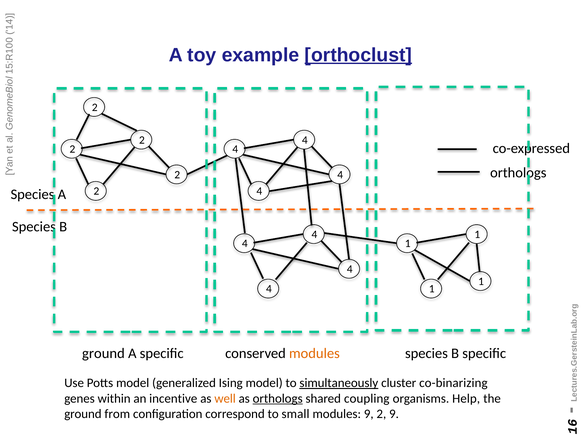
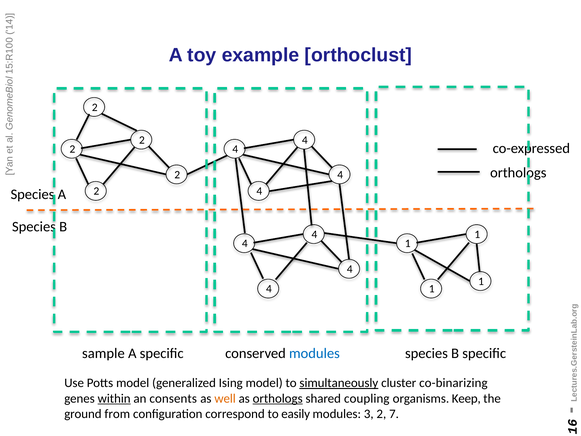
orthoclust underline: present -> none (358, 55)
ground: ground -> sample (103, 353)
modules colour: orange -> blue (314, 353)
within underline: none -> present (114, 398)
incentive: incentive -> consents (173, 398)
Help: Help -> Keep (466, 398)
small: small -> easily (296, 414)
modules 9: 9 -> 3 (369, 414)
2 9: 9 -> 7 (394, 414)
